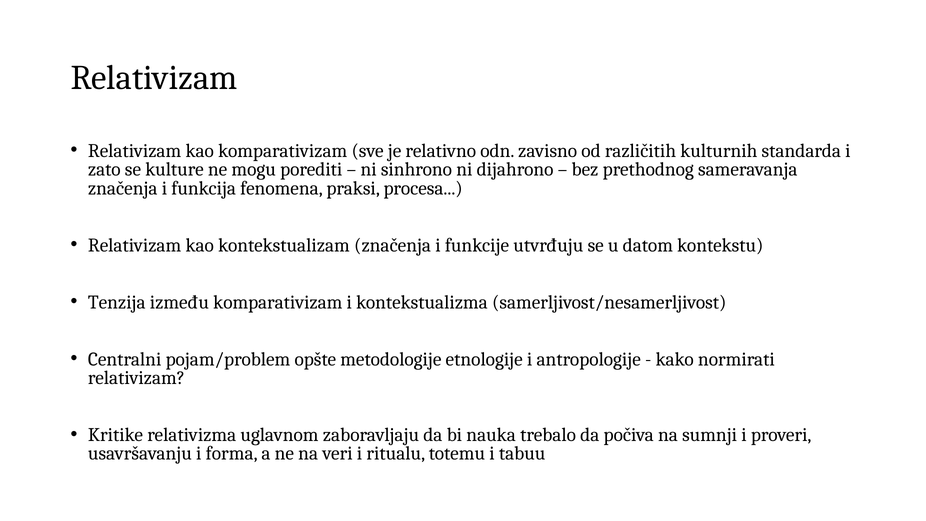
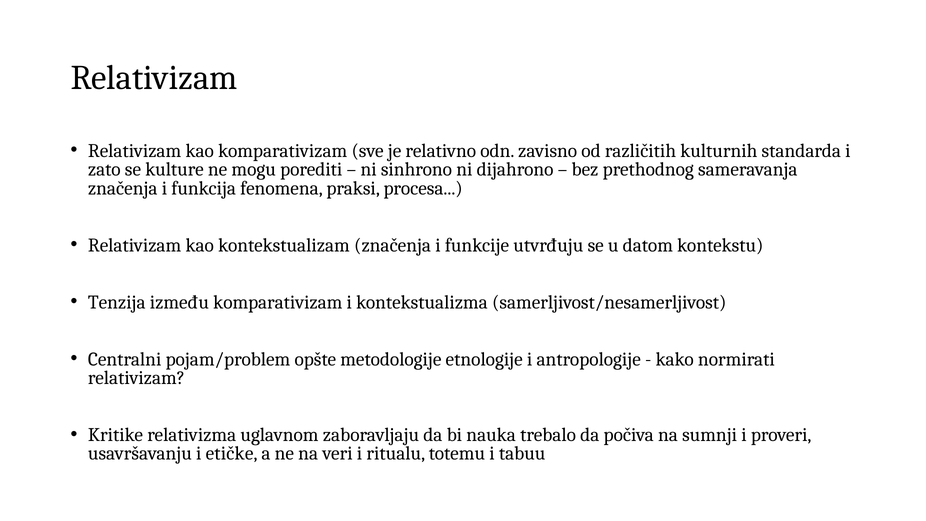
forma: forma -> etičke (232, 453)
